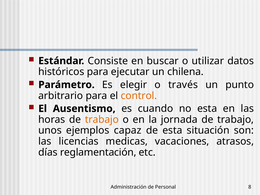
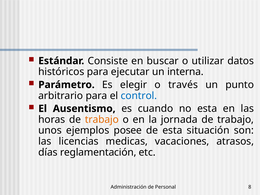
chilena: chilena -> interna (185, 72)
control colour: orange -> blue (139, 96)
capaz: capaz -> posee (128, 130)
